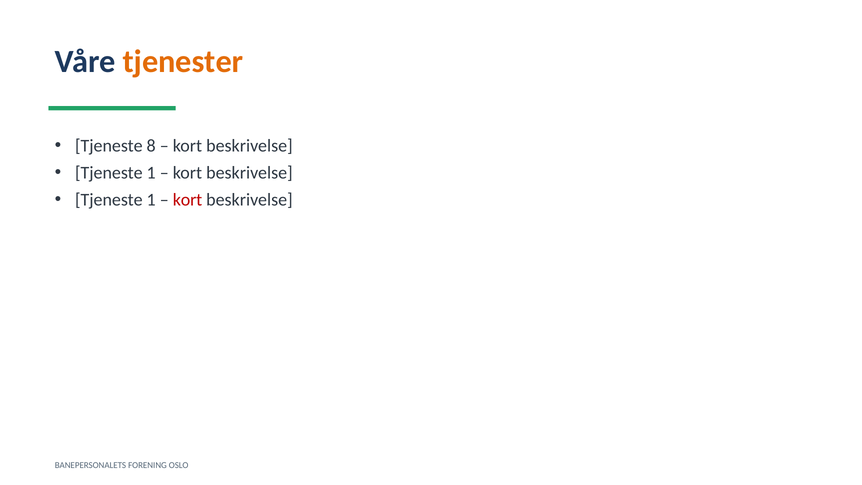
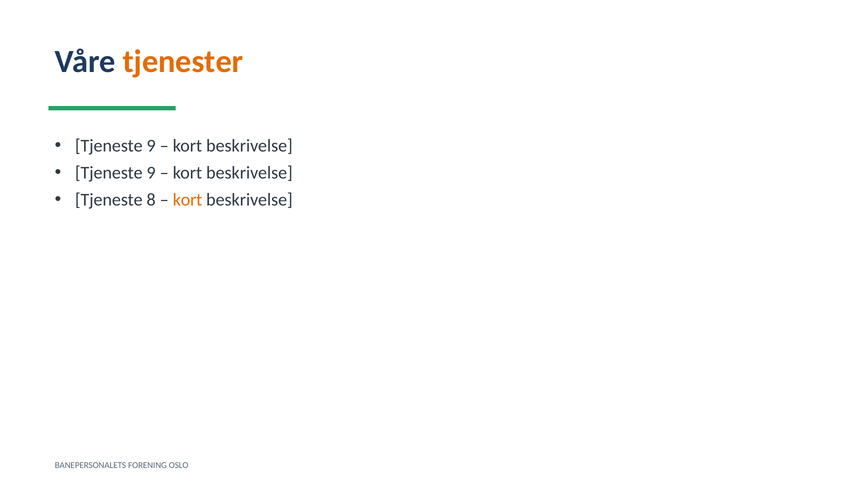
8: 8 -> 9 (151, 146)
1: 1 -> 9 (151, 173)
1: 1 -> 8 (151, 200)
kort colour: red -> orange (188, 200)
